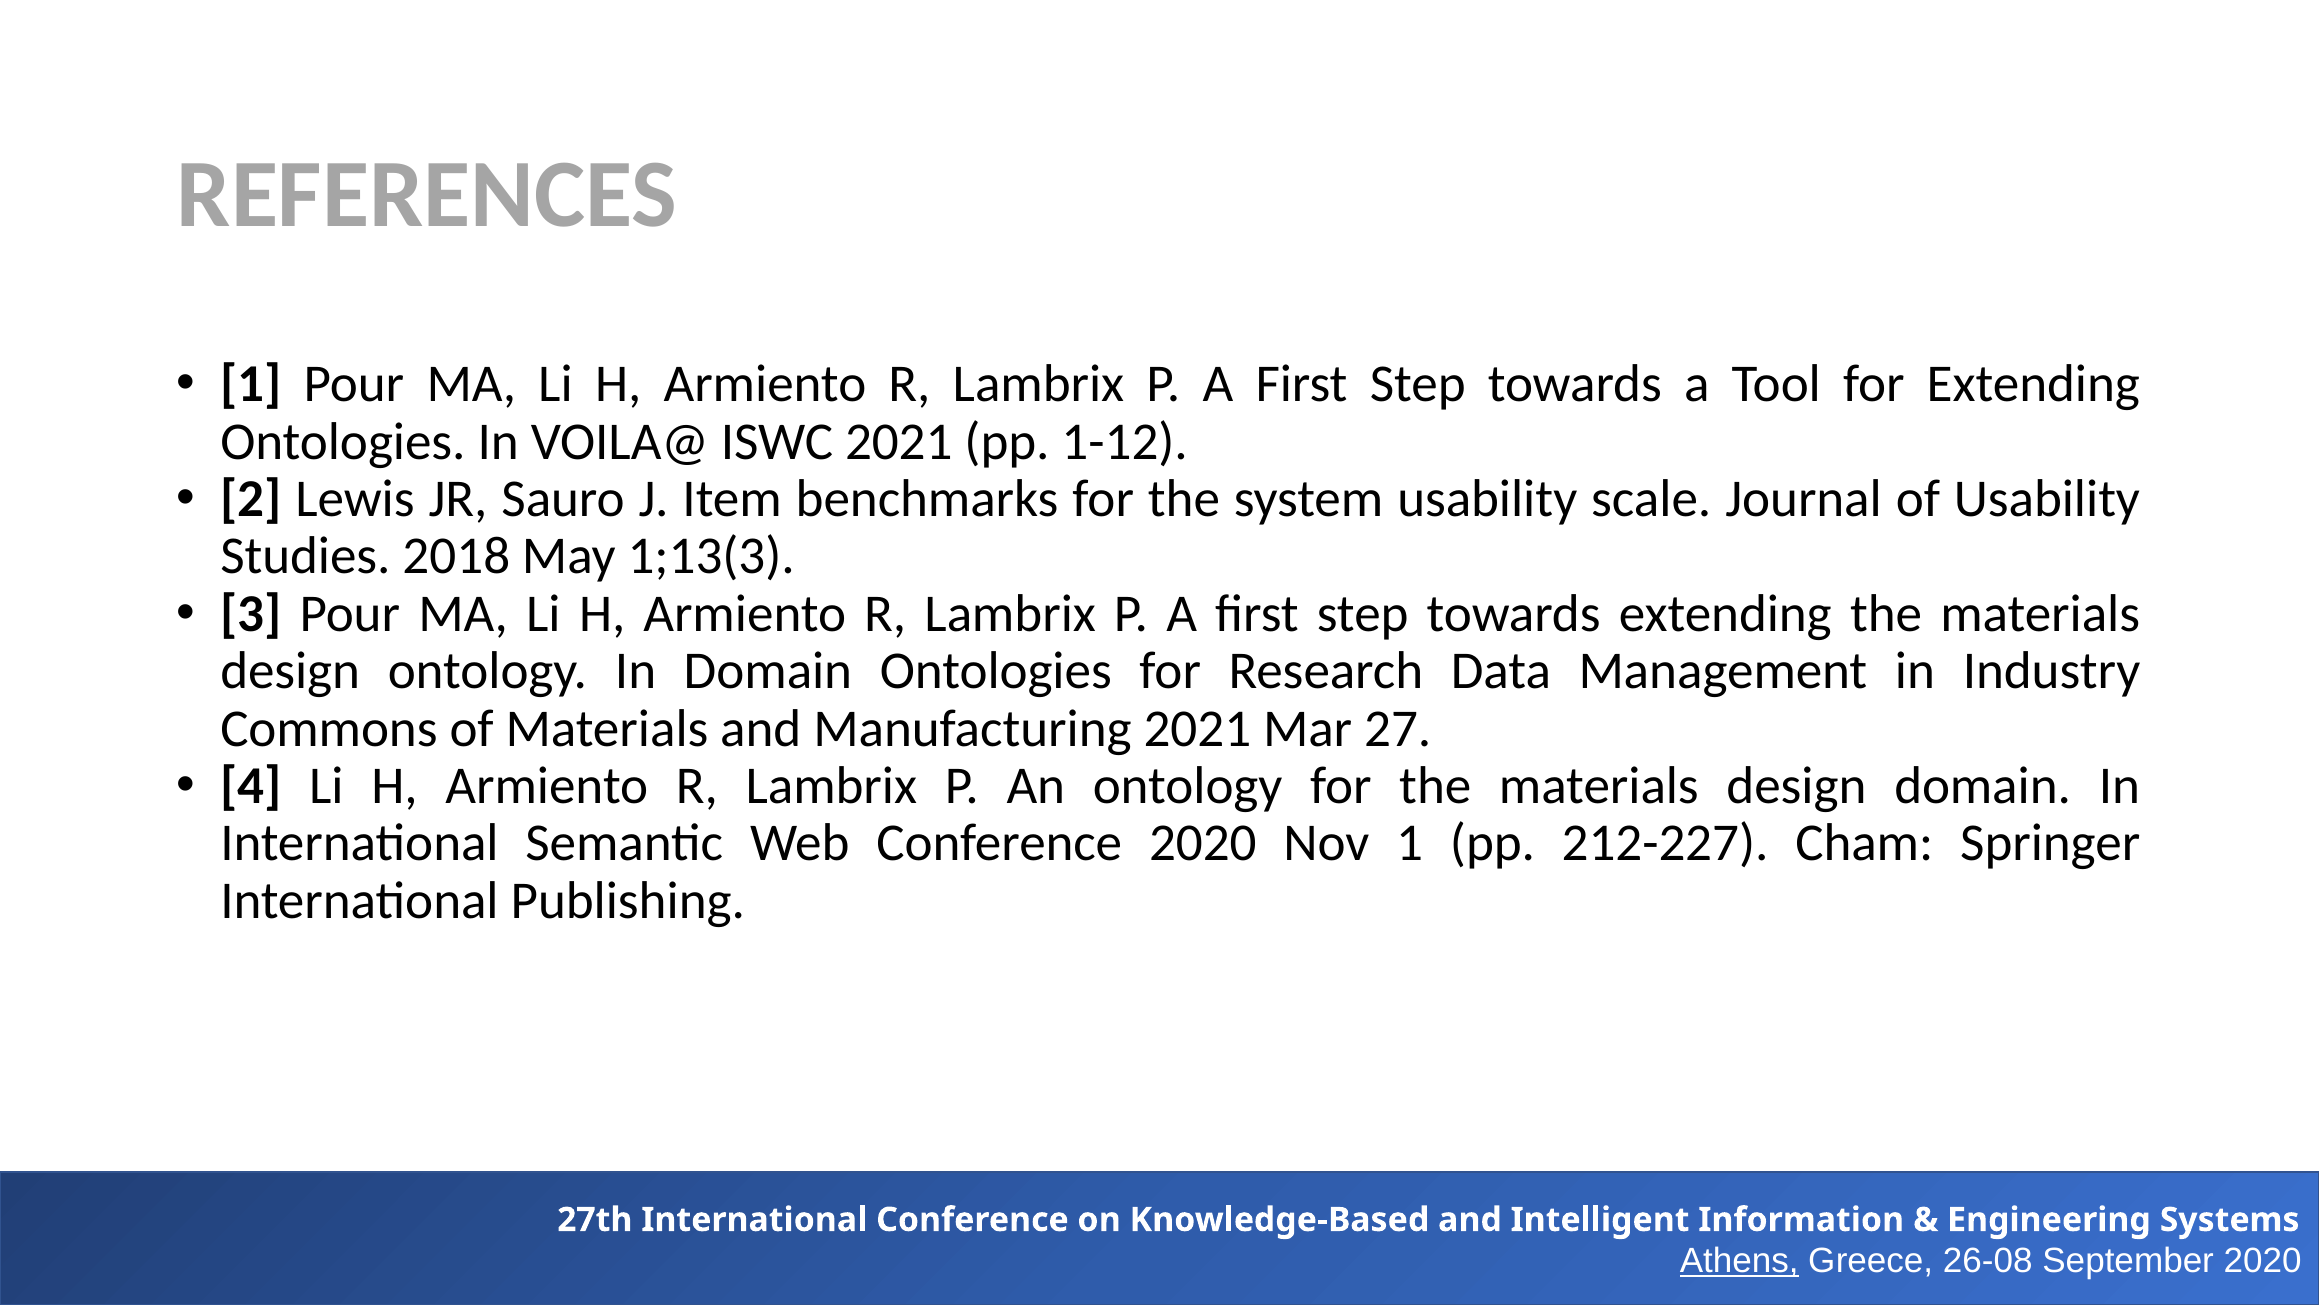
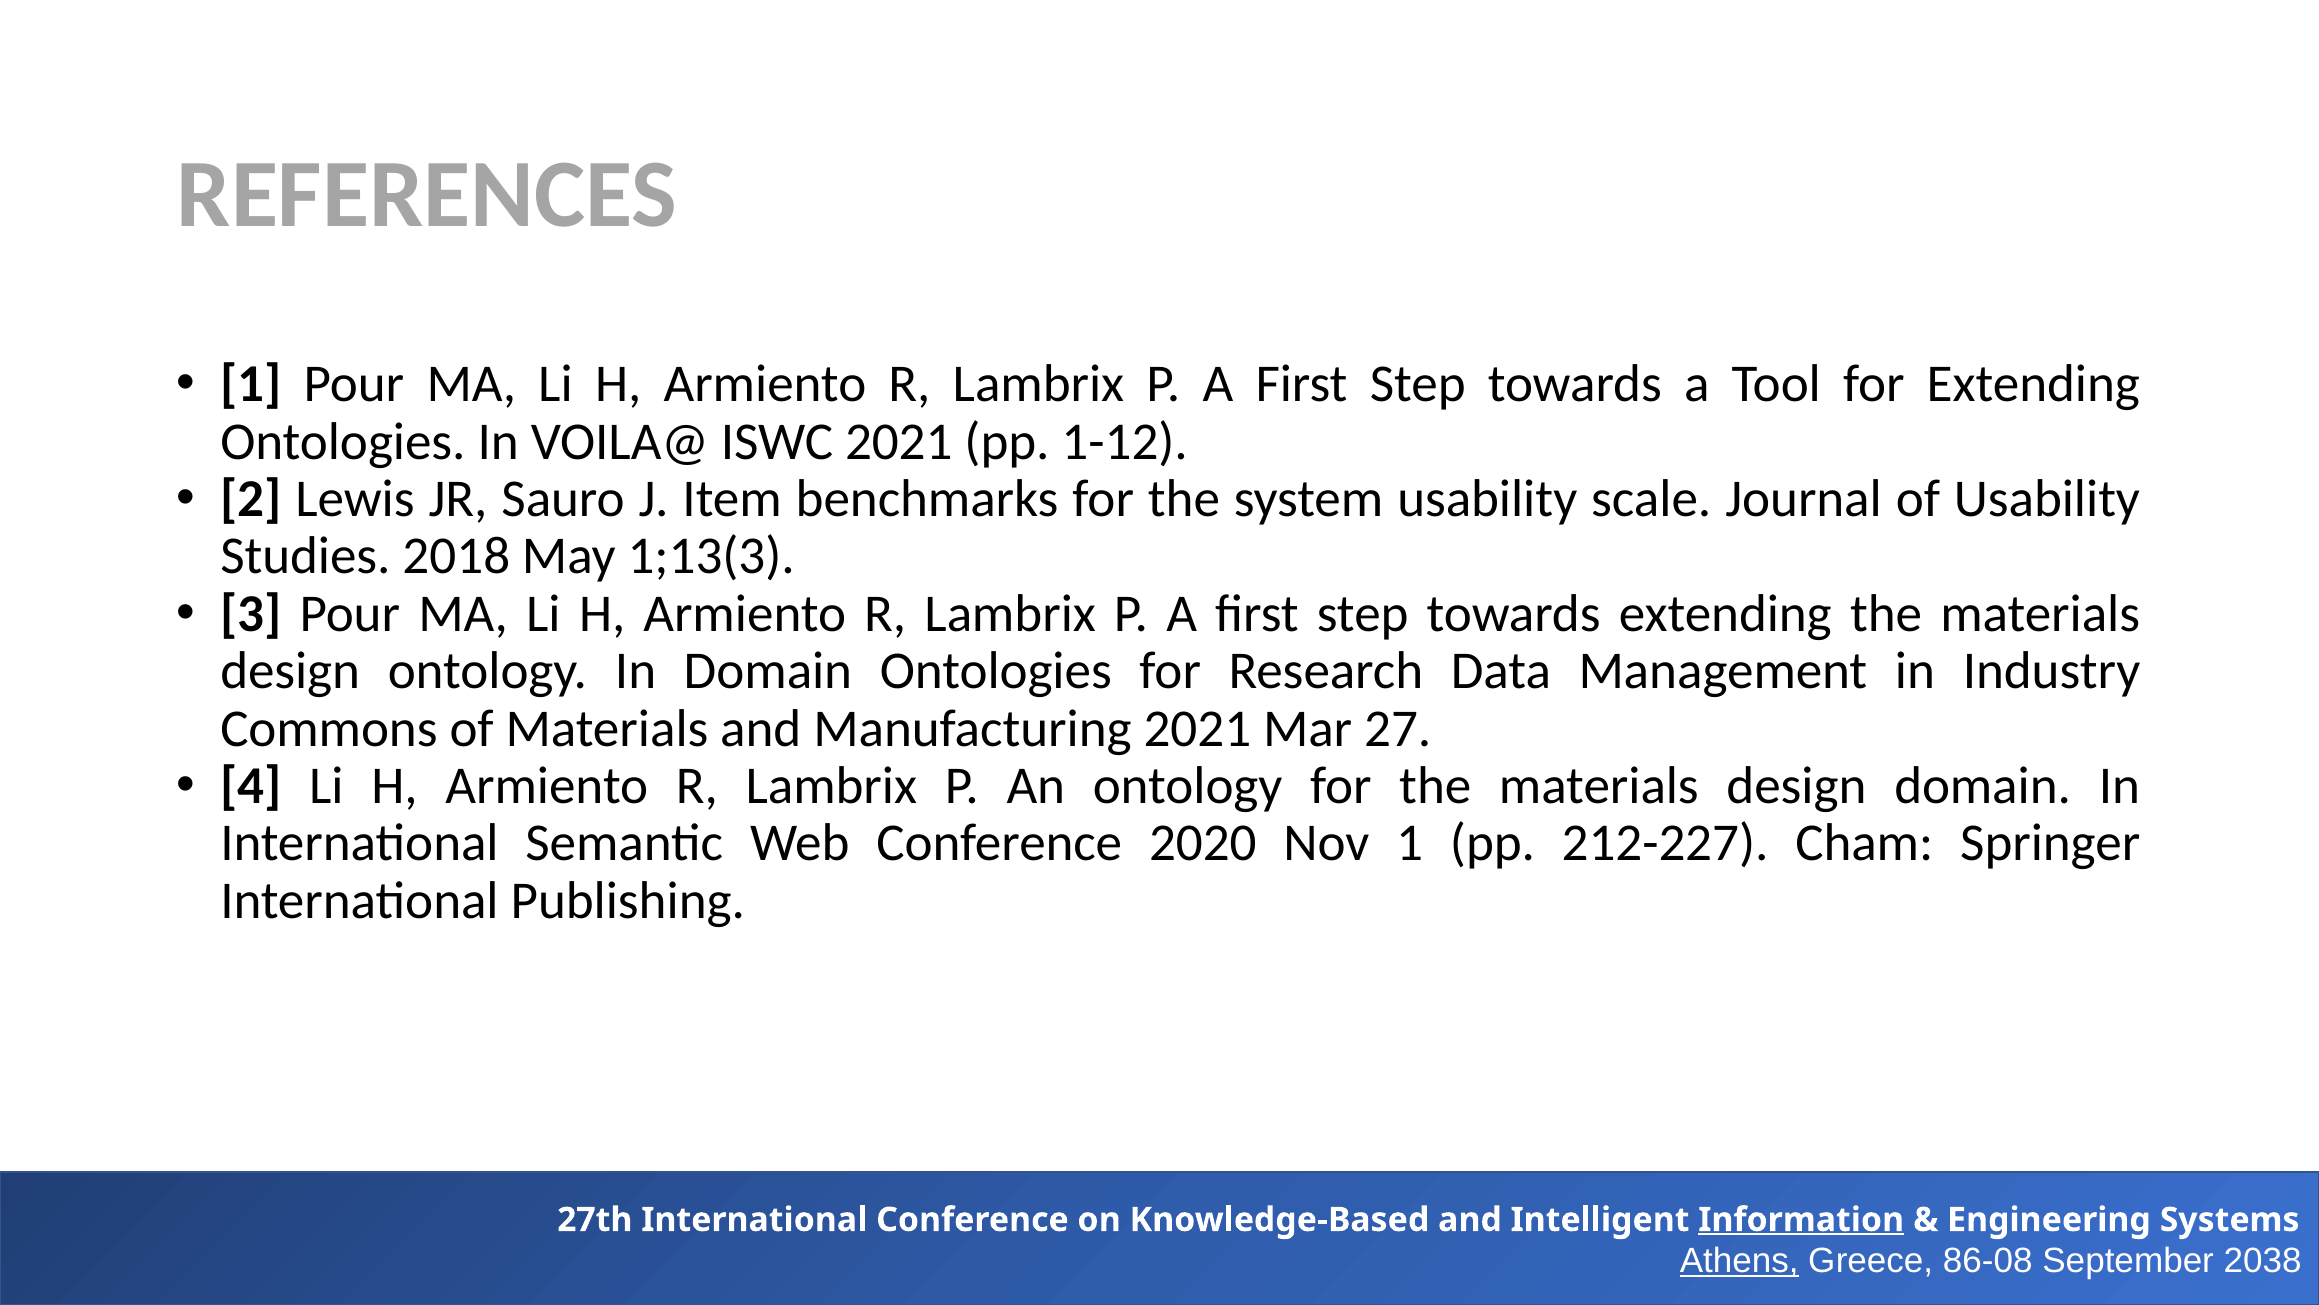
Information underline: none -> present (1801, 1219)
26-08: 26-08 -> 86-08 (1988, 1261)
September 2020: 2020 -> 2038 (2263, 1261)
